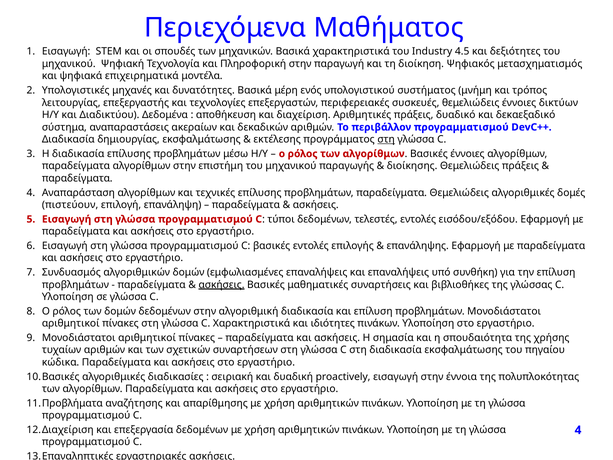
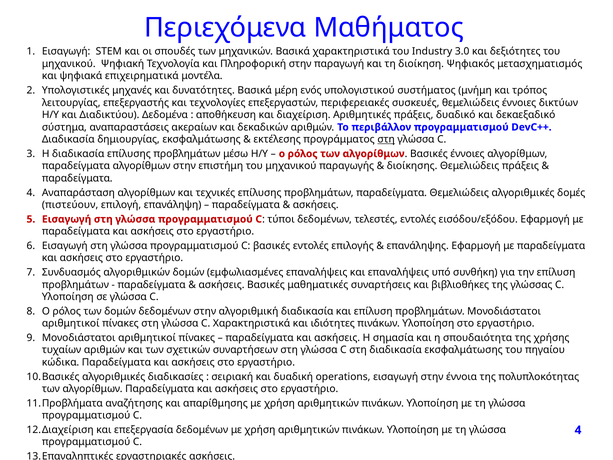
4.5: 4.5 -> 3.0 (462, 52)
ασκήσεις underline: present -> none (222, 285)
proactively: proactively -> operations (343, 376)
